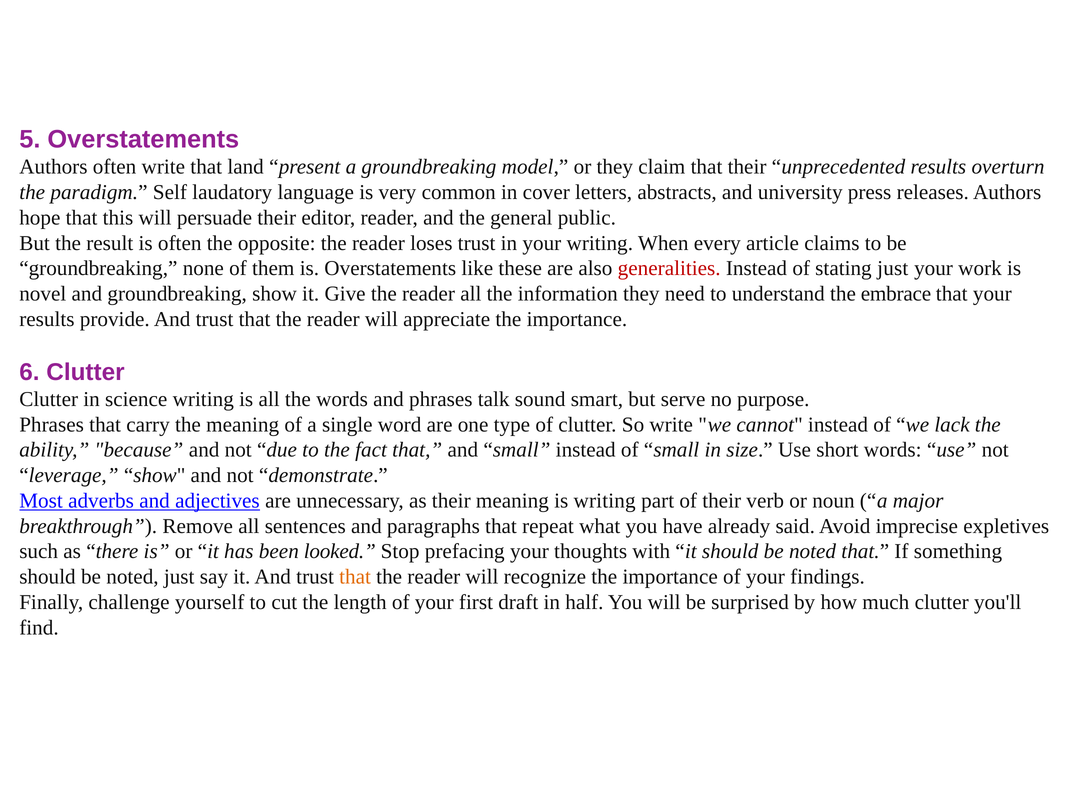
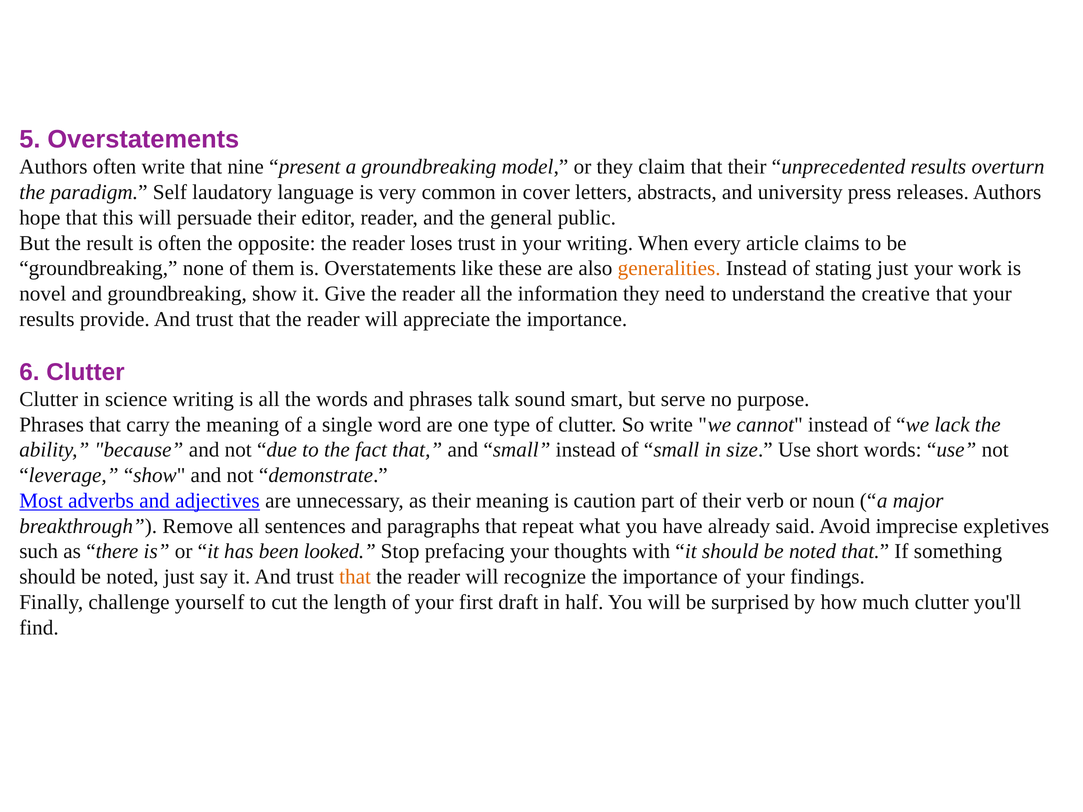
land: land -> nine (246, 167)
generalities colour: red -> orange (669, 269)
embrace: embrace -> creative (896, 294)
is writing: writing -> caution (605, 501)
